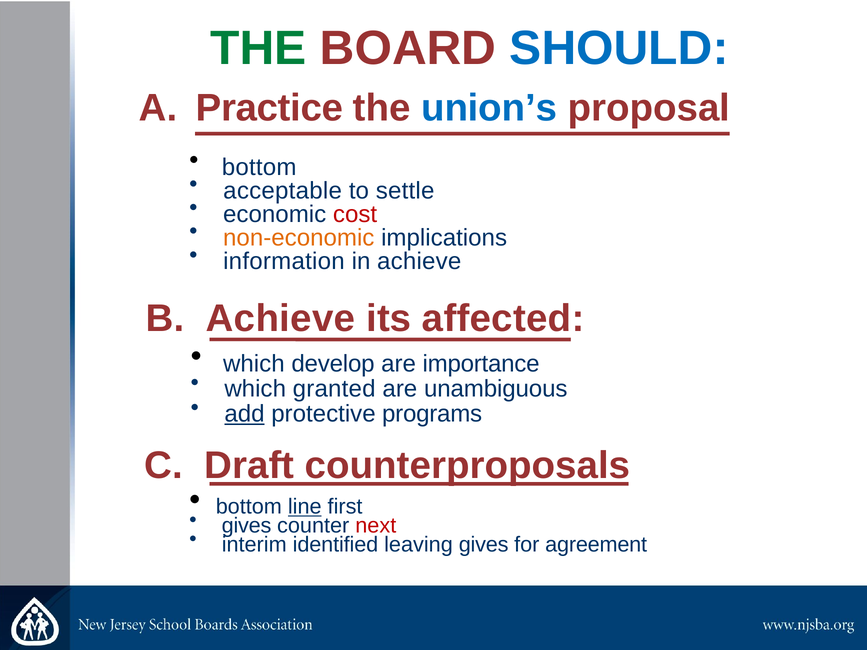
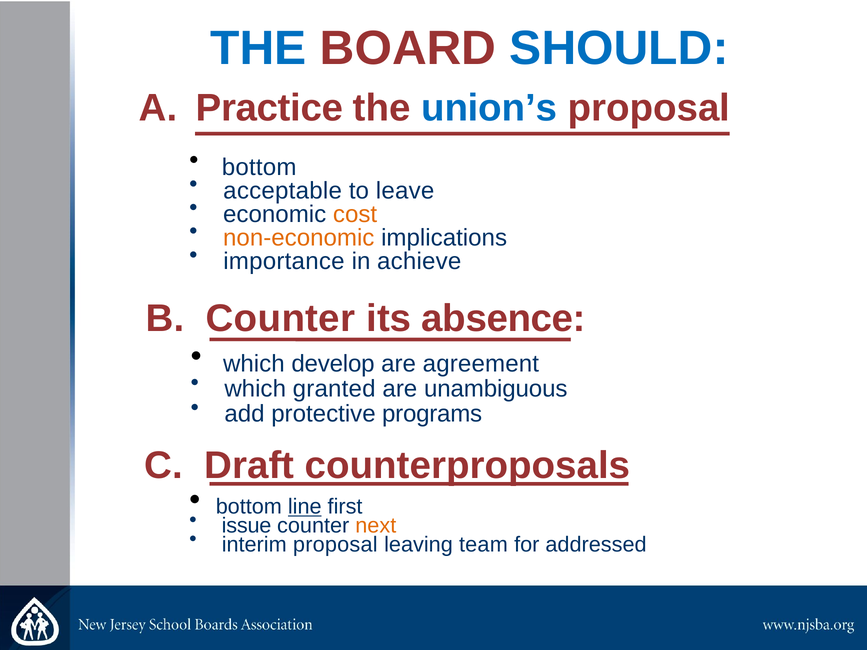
THE colour: green -> blue (258, 48)
settle: settle -> leave (405, 191)
cost colour: red -> orange (355, 214)
information: information -> importance (284, 262)
B Achieve: Achieve -> Counter (280, 318)
affected: affected -> absence (504, 318)
importance: importance -> agreement (481, 364)
add underline: present -> none (244, 414)
gives: gives -> issue (247, 526)
next colour: red -> orange (376, 526)
interim identified: identified -> proposal (335, 545)
leaving gives: gives -> team (483, 545)
agreement: agreement -> addressed (596, 545)
